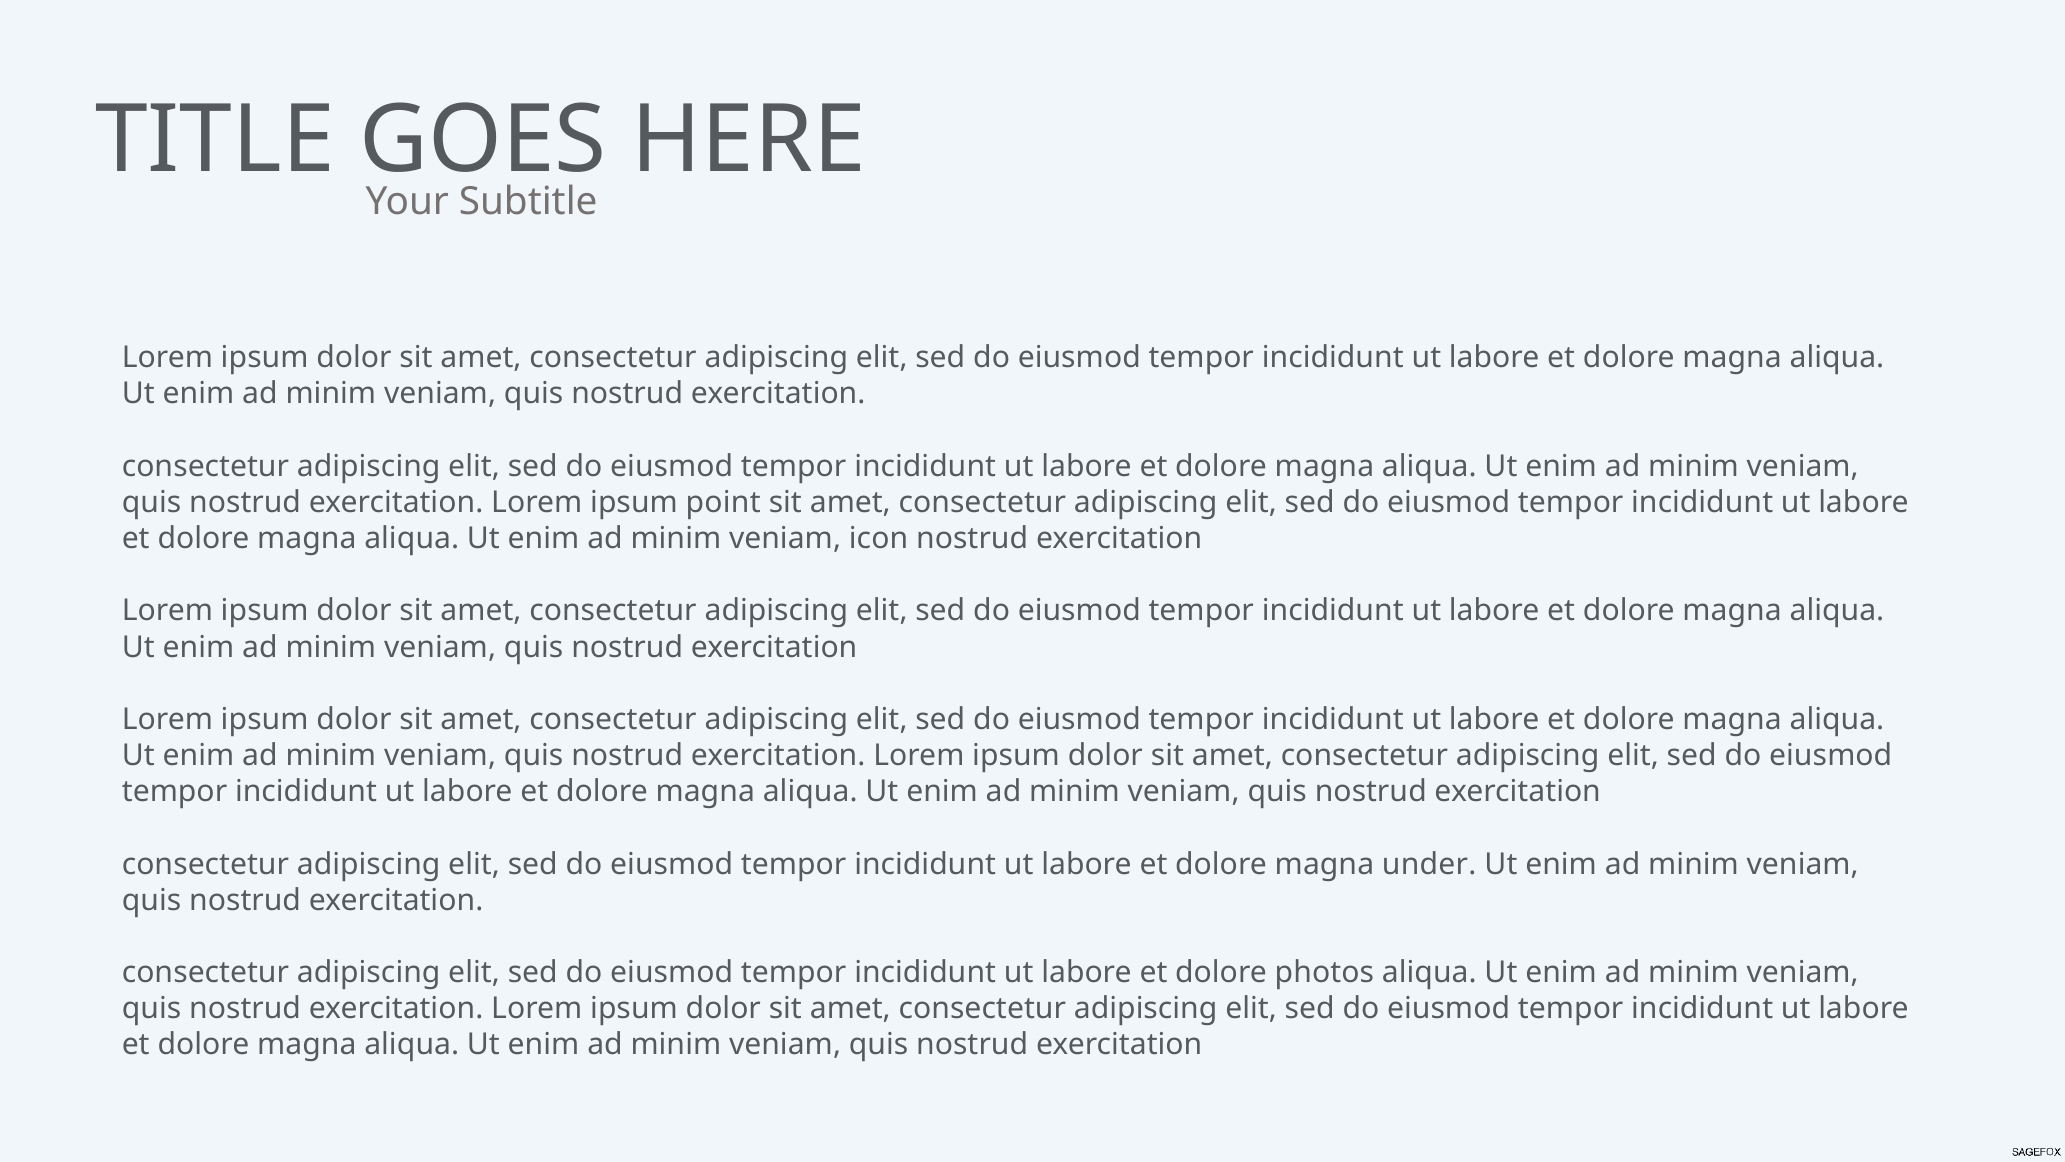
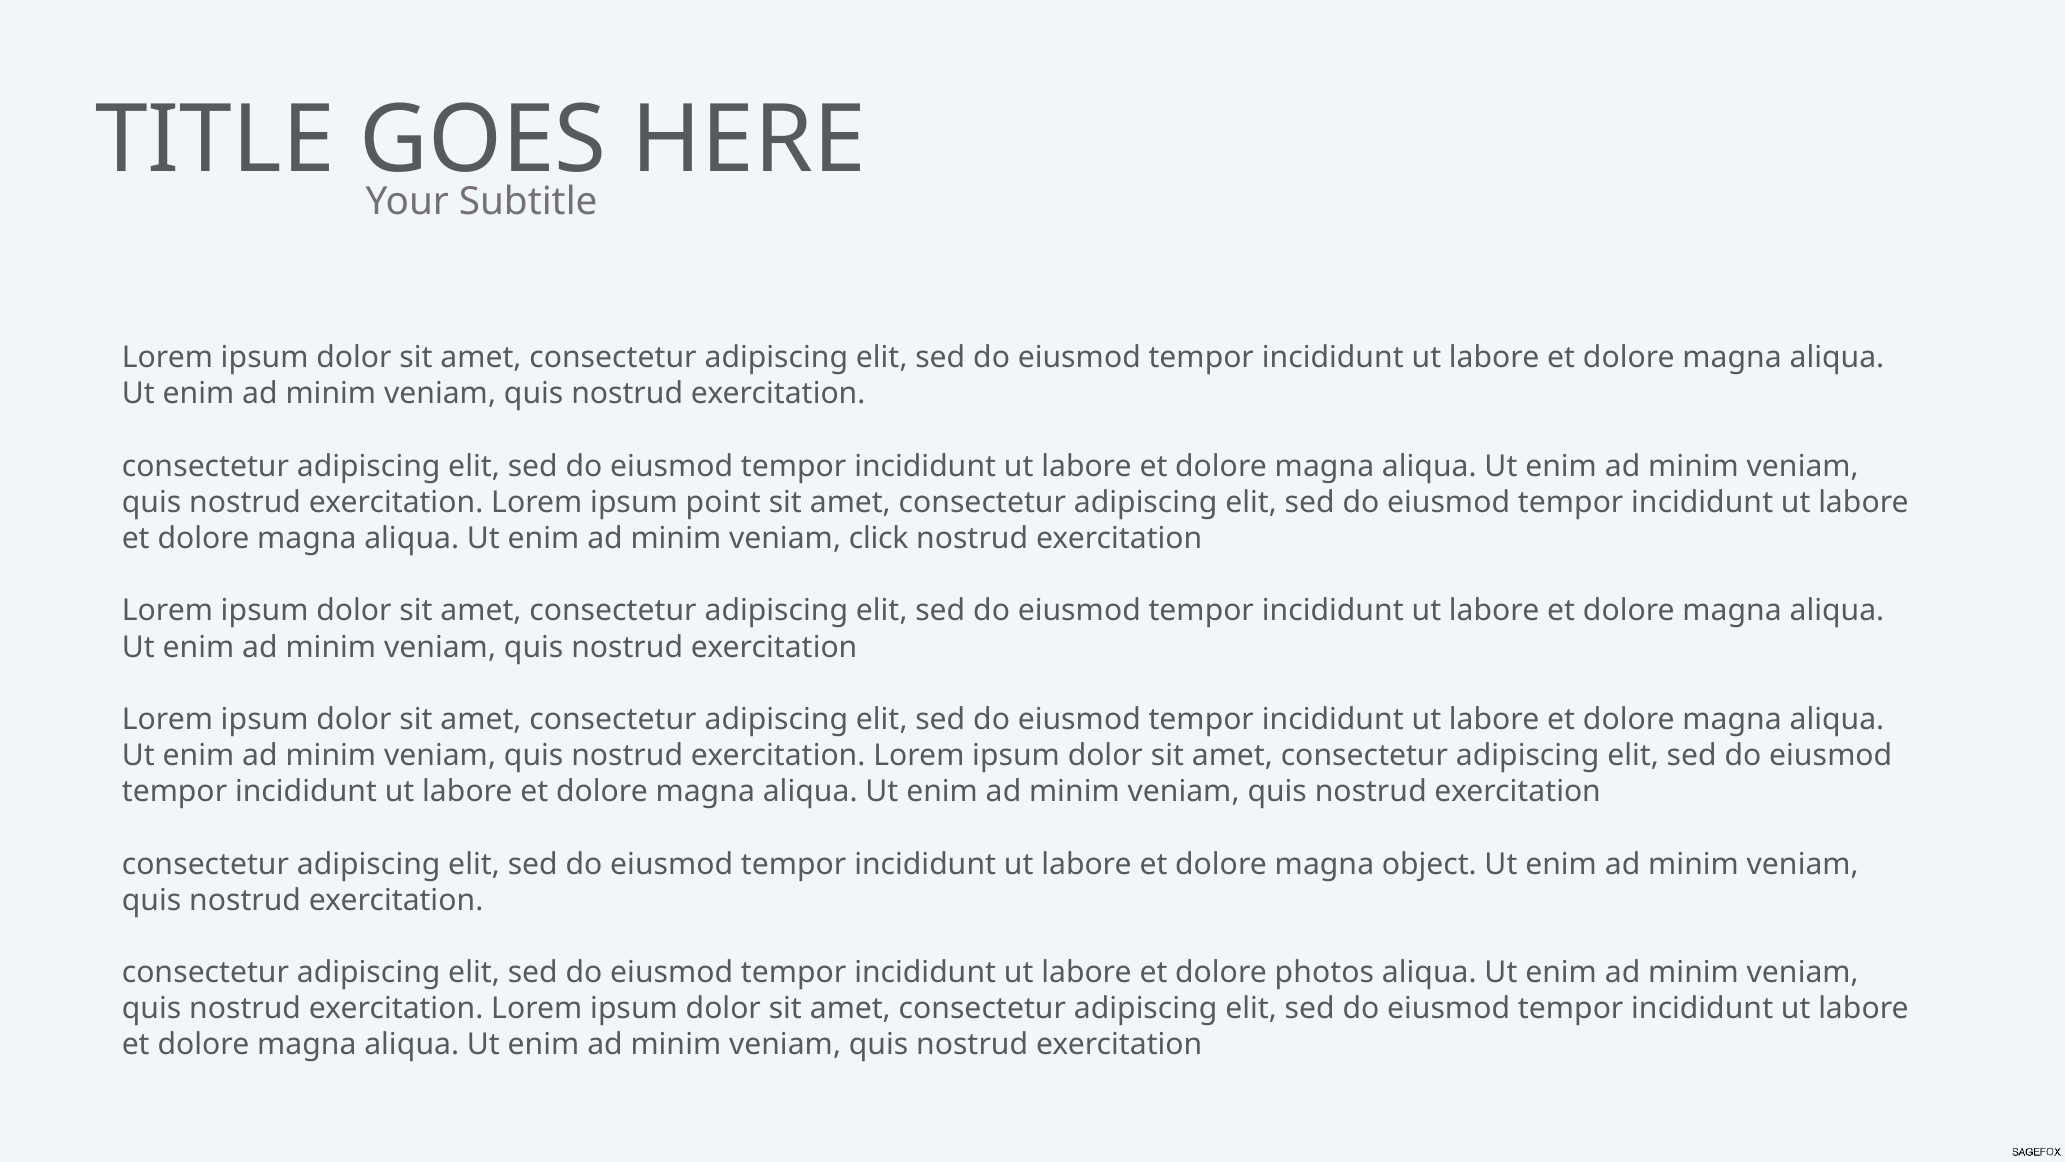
icon: icon -> click (879, 538)
under: under -> object (1429, 864)
